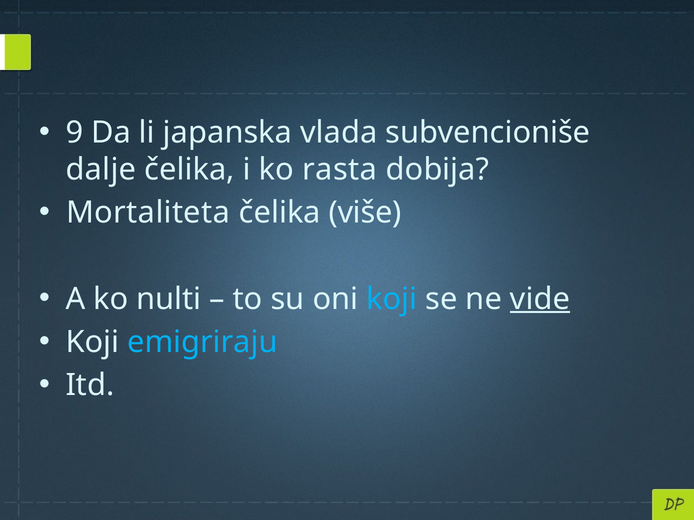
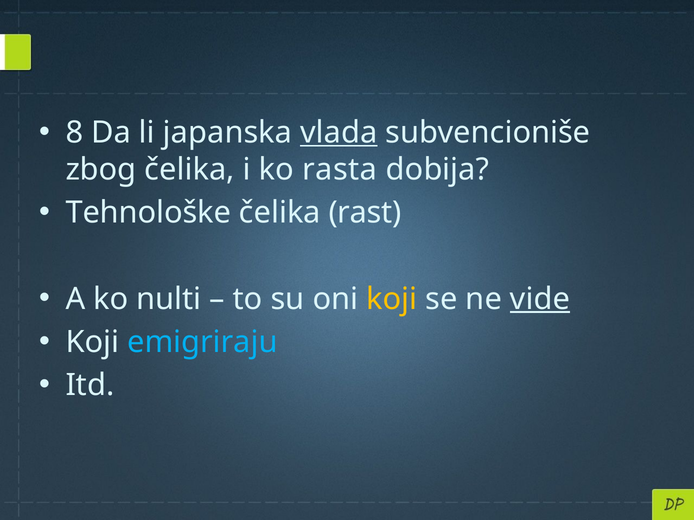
9: 9 -> 8 (74, 133)
vlada underline: none -> present (339, 133)
dalje: dalje -> zbog (101, 170)
Mortaliteta: Mortaliteta -> Tehnološke (148, 213)
više: više -> rast (365, 213)
koji colour: light blue -> yellow (392, 299)
